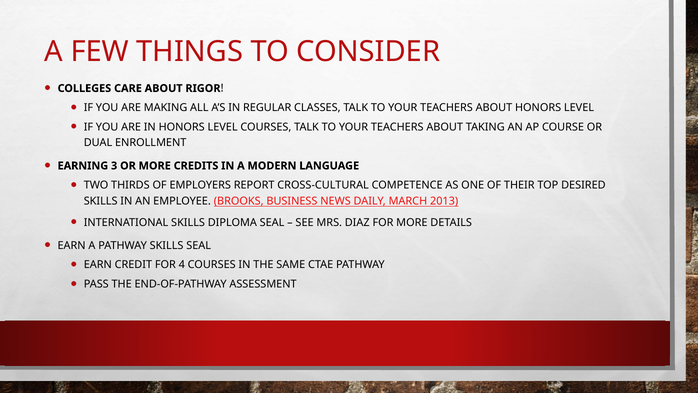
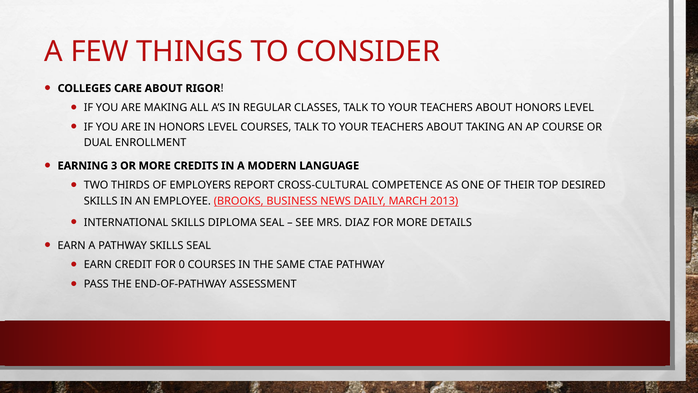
4: 4 -> 0 (182, 264)
